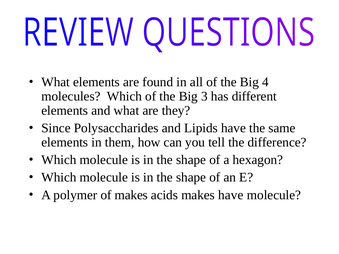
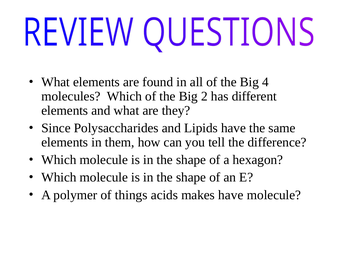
3: 3 -> 2 (204, 96)
of makes: makes -> things (131, 195)
